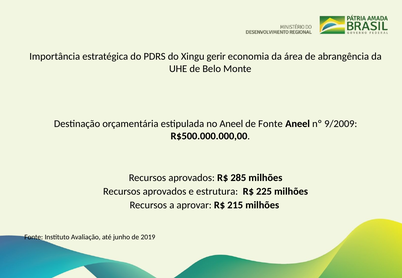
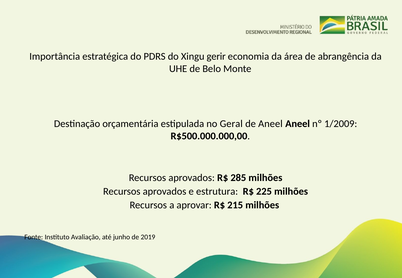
no Aneel: Aneel -> Geral (231, 124)
de Fonte: Fonte -> Aneel (270, 124)
9/2009: 9/2009 -> 1/2009 (341, 124)
